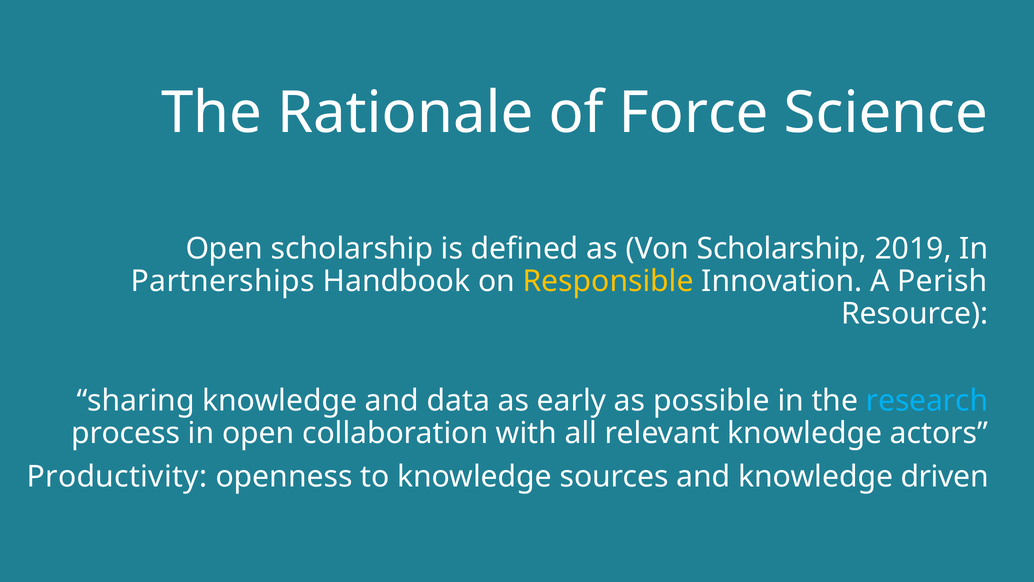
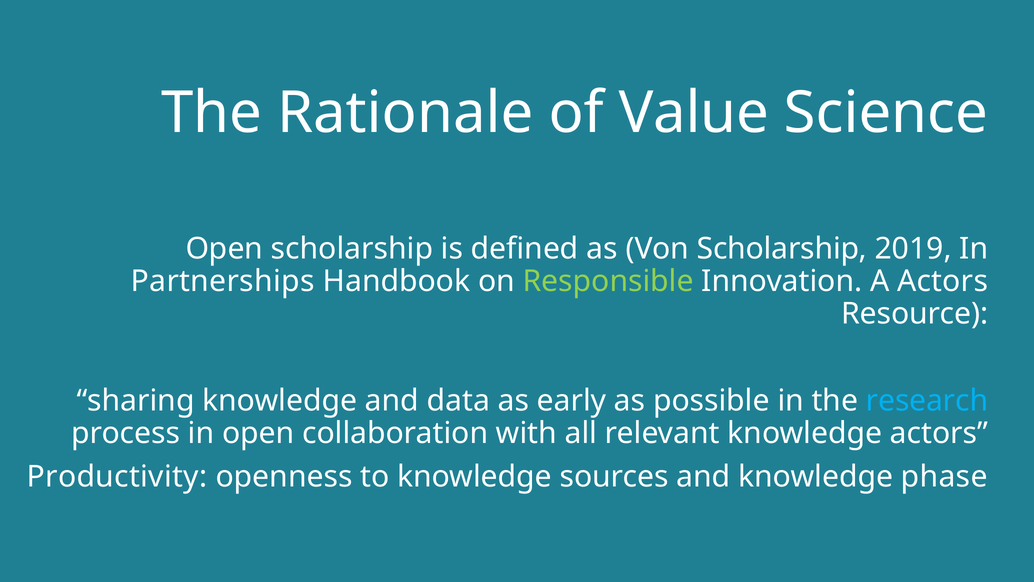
Force: Force -> Value (694, 113)
Responsible colour: yellow -> light green (608, 281)
A Perish: Perish -> Actors (943, 281)
driven: driven -> phase (944, 476)
